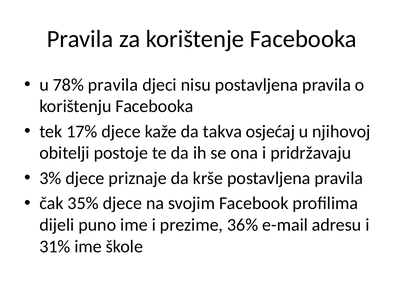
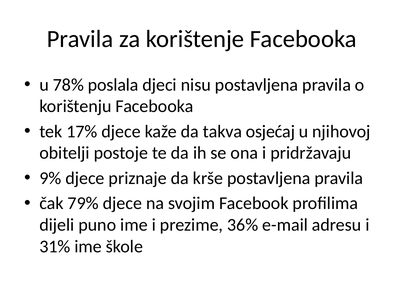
78% pravila: pravila -> poslala (113, 85)
3%: 3% -> 9% (50, 178)
35%: 35% -> 79% (83, 203)
